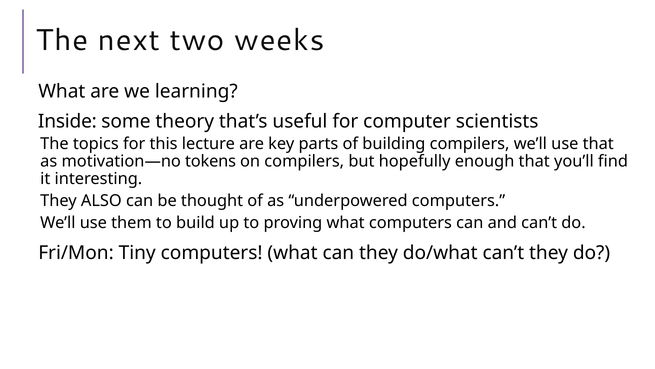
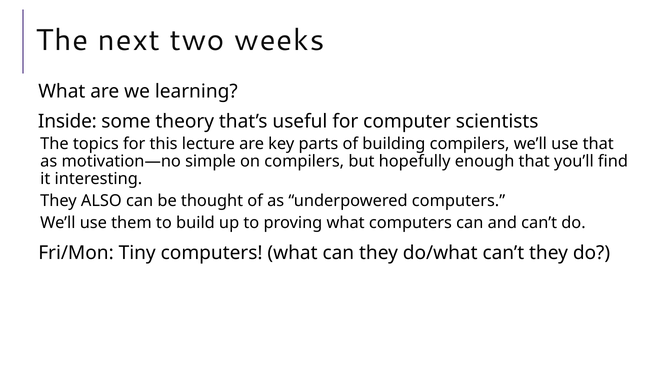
tokens: tokens -> simple (210, 161)
